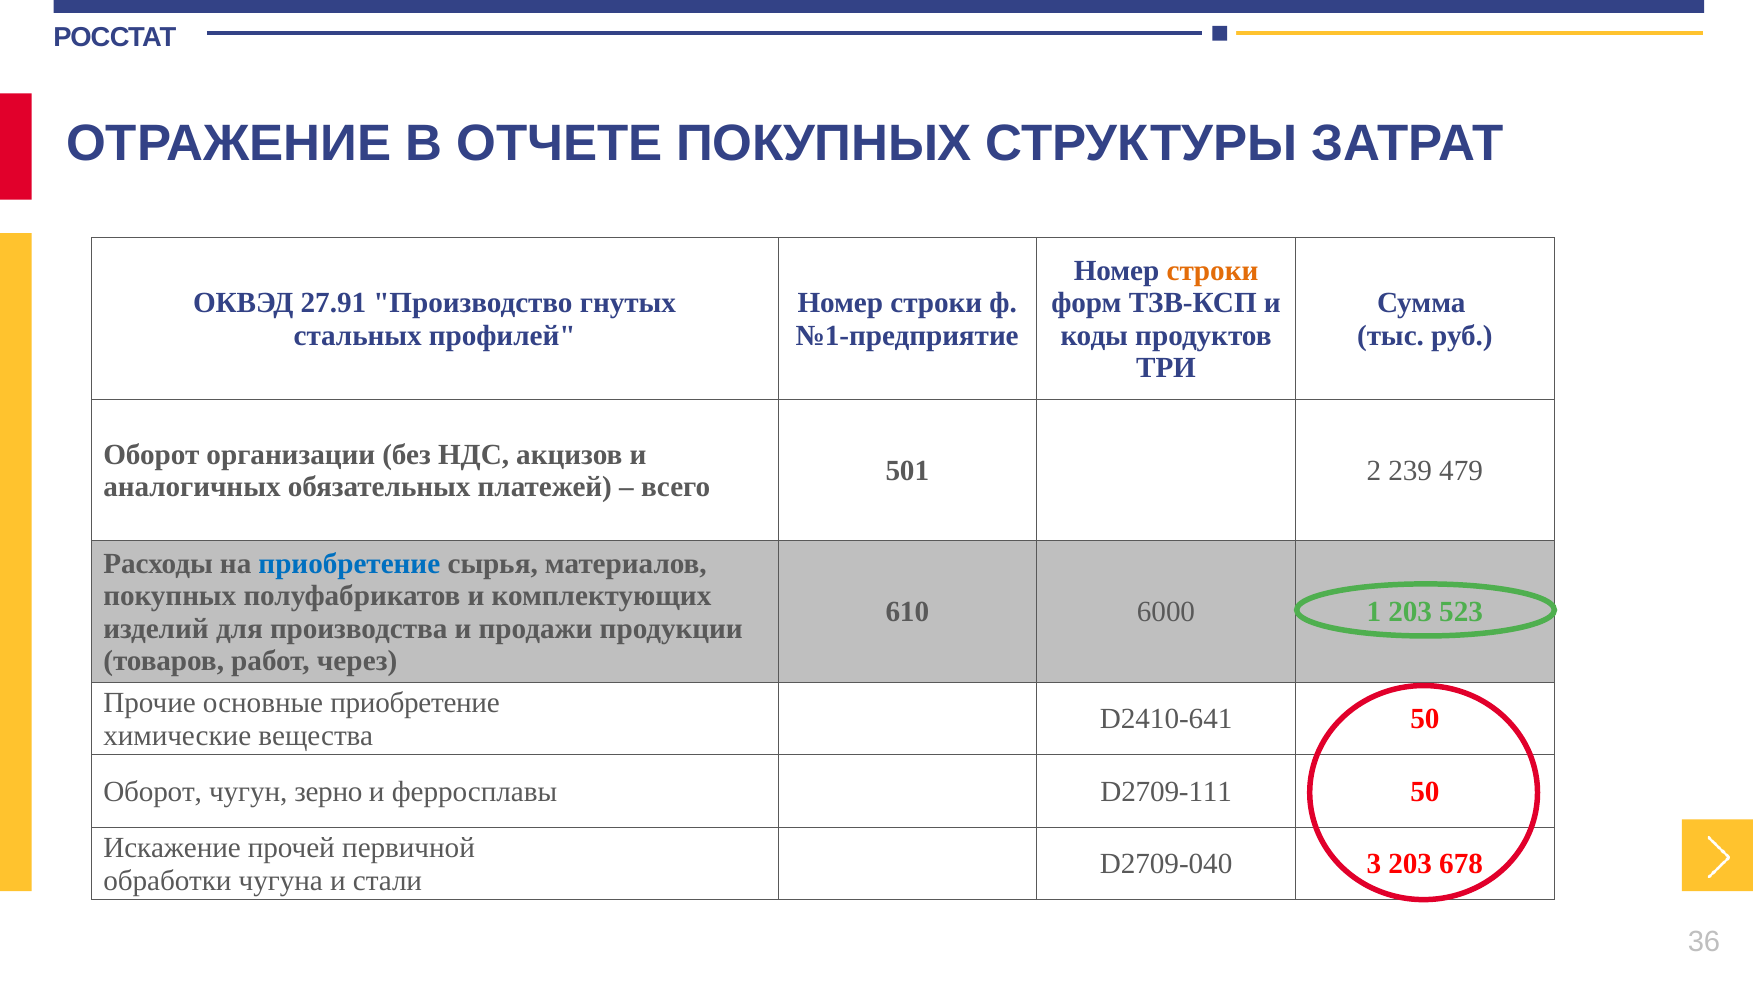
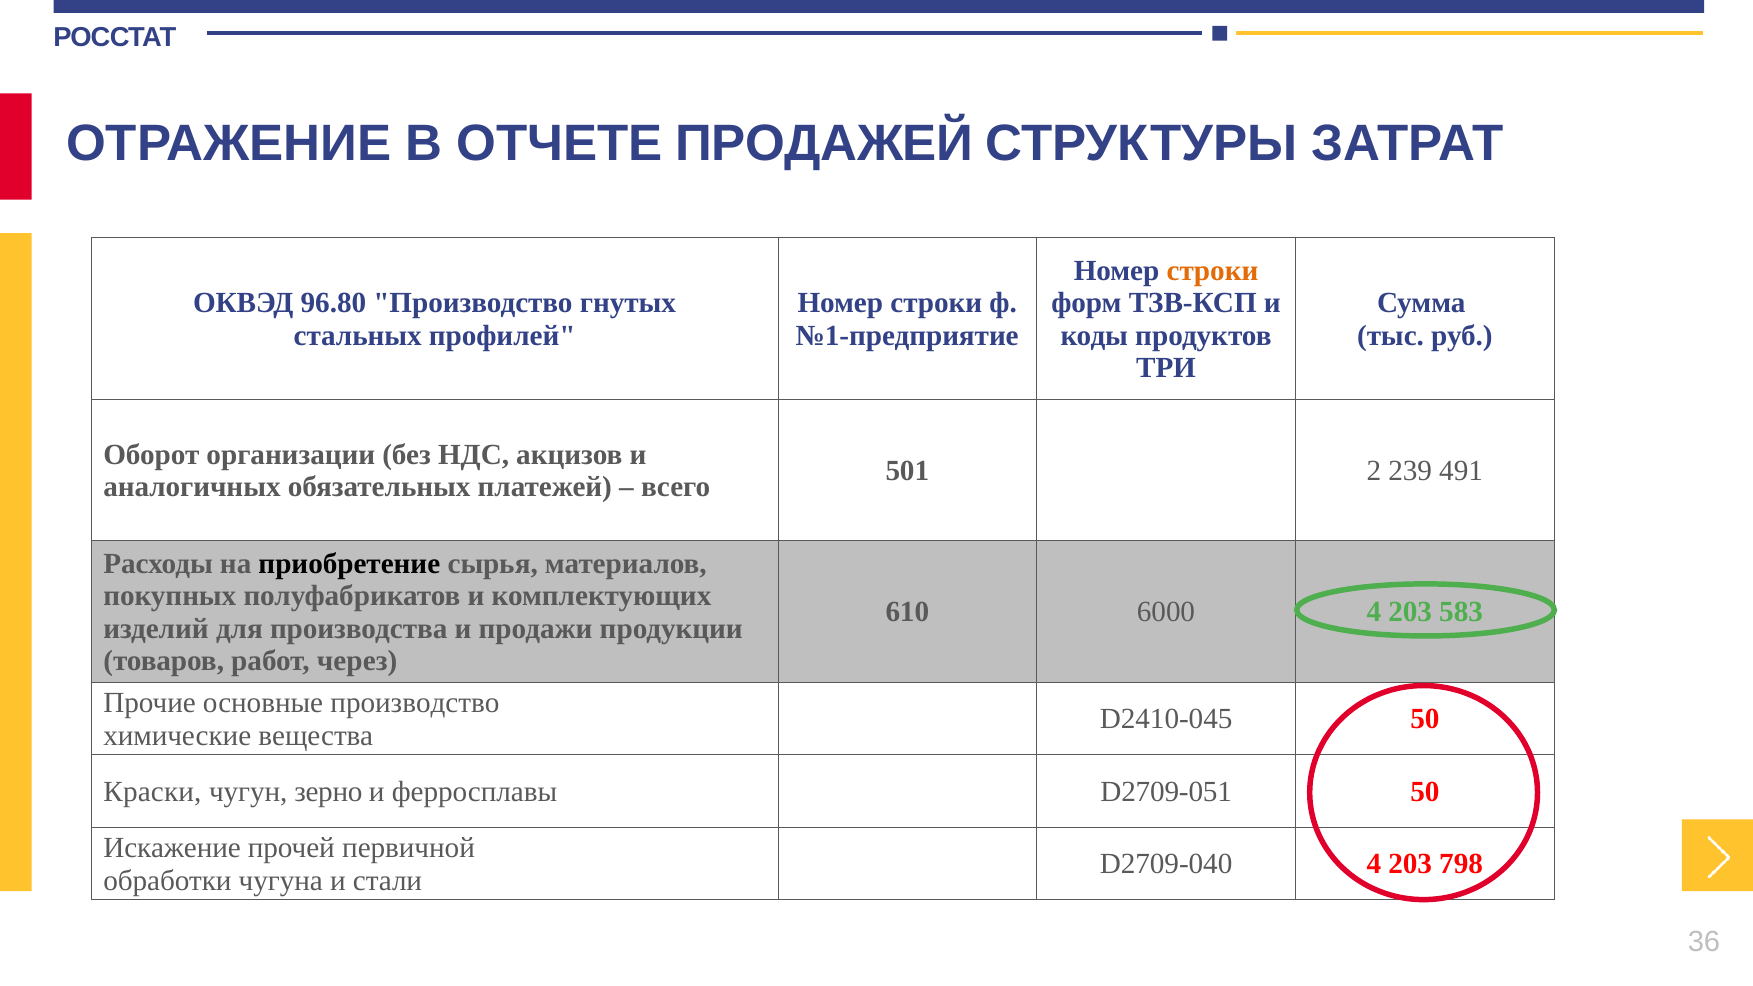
ОТЧЕТЕ ПОКУПНЫХ: ПОКУПНЫХ -> ПРОДАЖЕЙ (824, 143)
27.91: 27.91 -> 96.80 (333, 303)
479: 479 -> 491 (1461, 471)
приобретение colour: blue -> black (349, 564)
6000 1: 1 -> 4 (1374, 612)
523: 523 -> 583 (1461, 612)
основные приобретение: приобретение -> производство (415, 703)
D2410-641: D2410-641 -> D2410-045 (1166, 719)
Оборот: Оборот -> Краски (152, 792)
D2709-111: D2709-111 -> D2709-051 (1166, 792)
D2709-040 3: 3 -> 4 (1374, 864)
678: 678 -> 798 (1461, 864)
